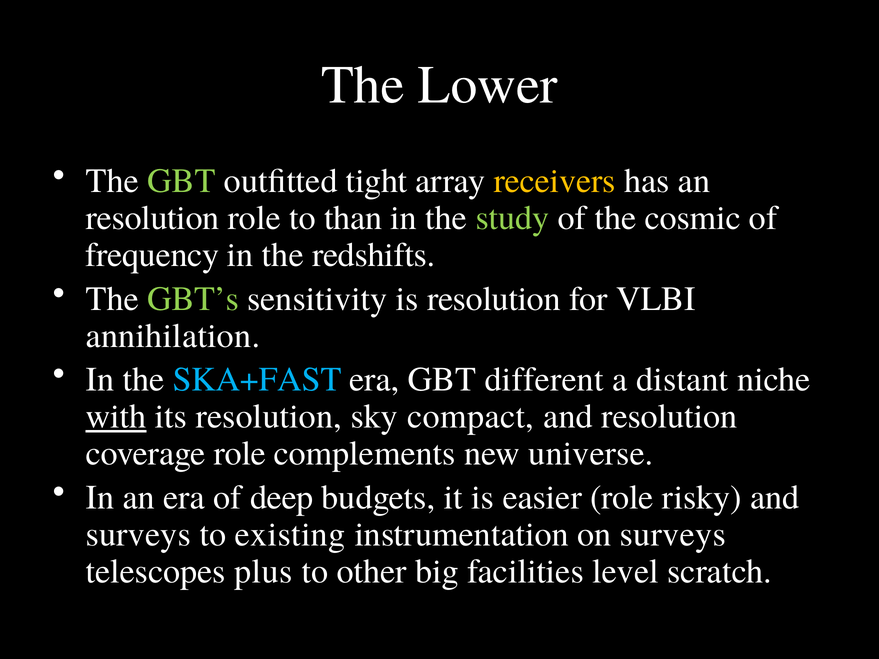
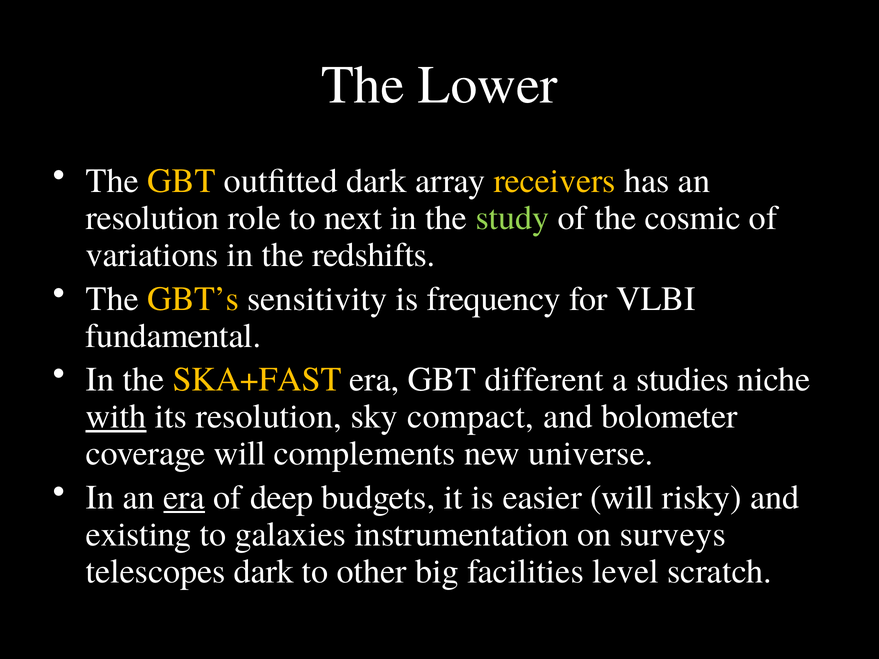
GBT colour: light green -> yellow (181, 181)
outfitted tight: tight -> dark (376, 181)
than: than -> next (353, 218)
frequency: frequency -> variations (152, 255)
GBT’s colour: light green -> yellow (193, 299)
is resolution: resolution -> frequency (494, 299)
annihilation: annihilation -> fundamental (173, 336)
SKA+FAST colour: light blue -> yellow (257, 380)
distant: distant -> studies (683, 380)
and resolution: resolution -> bolometer (669, 417)
coverage role: role -> will (240, 454)
era underline: none -> present (184, 498)
easier role: role -> will (622, 498)
surveys: surveys -> existing (139, 535)
existing: existing -> galaxies (290, 535)
telescopes plus: plus -> dark (264, 571)
